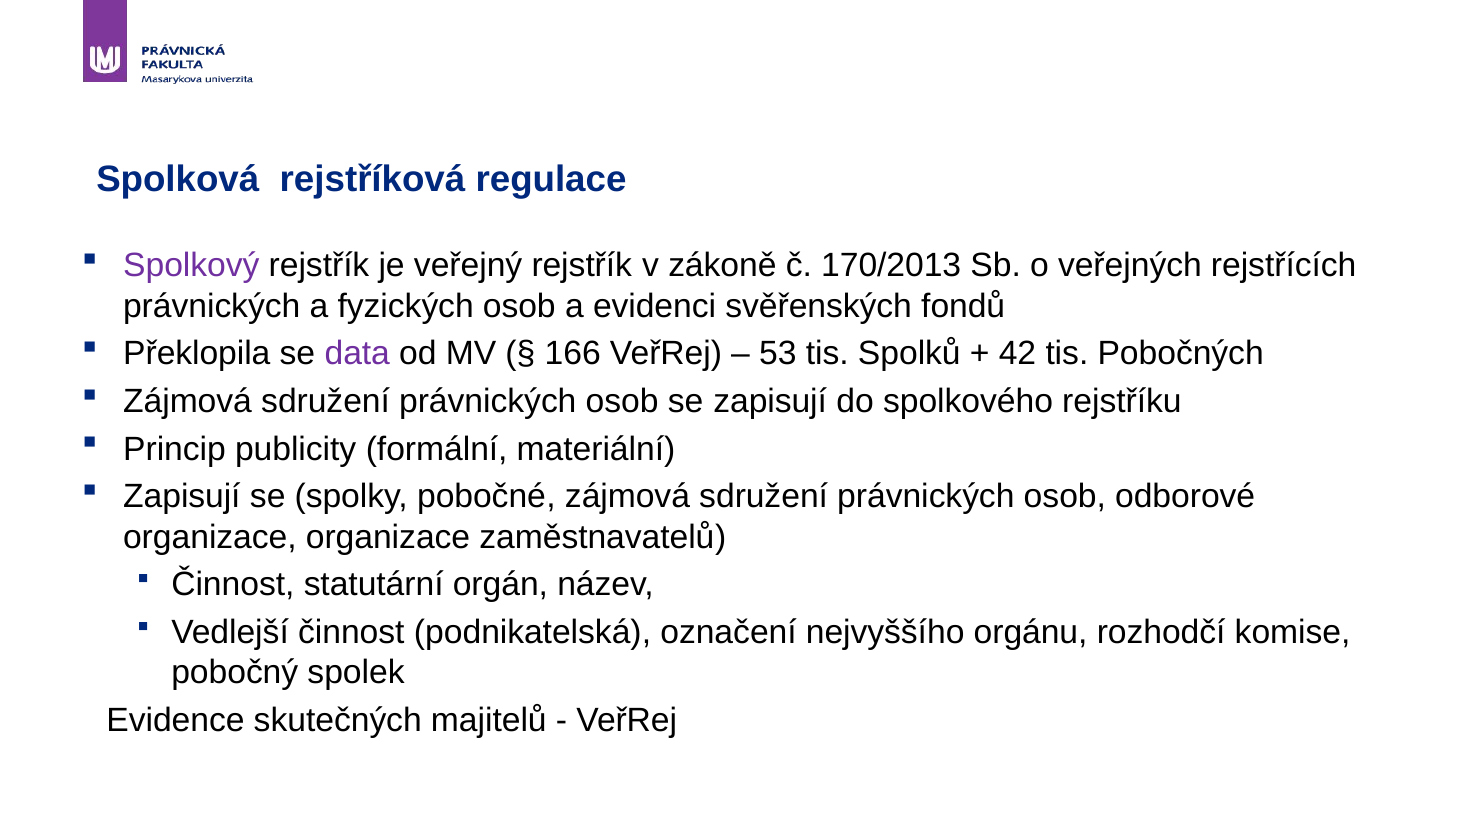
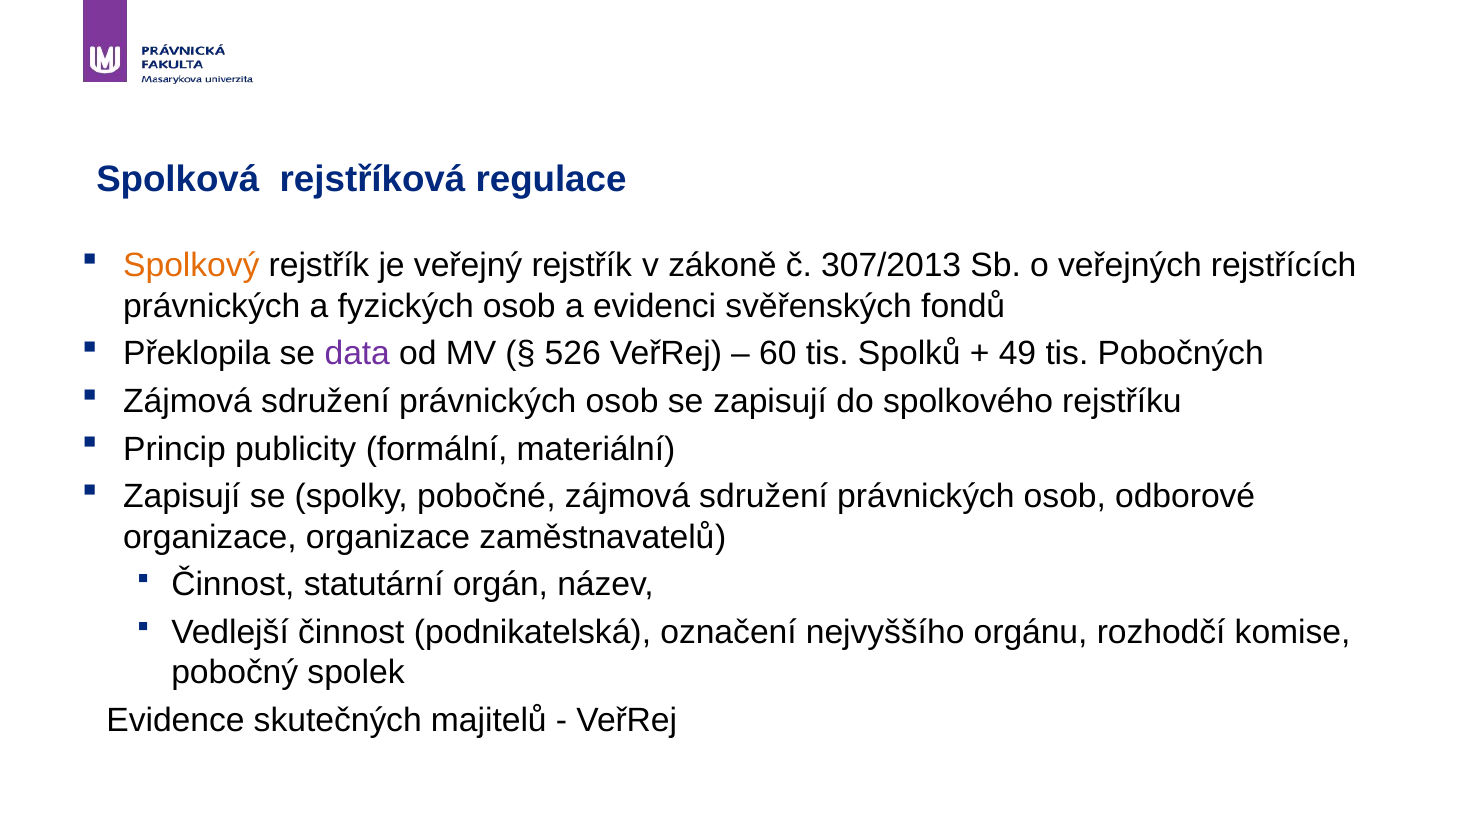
Spolkový colour: purple -> orange (191, 266)
170/2013: 170/2013 -> 307/2013 (891, 266)
166: 166 -> 526 (573, 354)
53: 53 -> 60 (778, 354)
42: 42 -> 49 (1017, 354)
